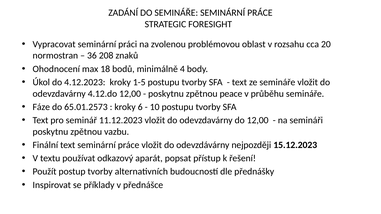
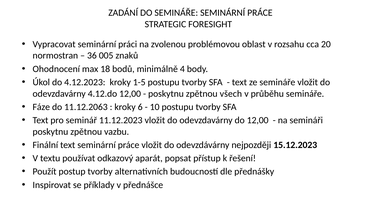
208: 208 -> 005 (106, 56)
peace: peace -> všech (231, 94)
65.01.2573: 65.01.2573 -> 11.12.2063 (86, 107)
